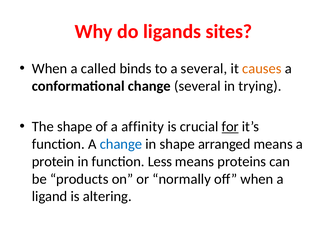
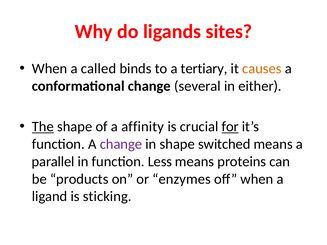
a several: several -> tertiary (204, 69)
trying: trying -> either (260, 86)
The underline: none -> present (43, 127)
change colour: blue -> purple (121, 144)
arranged: arranged -> switched (224, 144)
protein: protein -> parallel (53, 162)
normally: normally -> enzymes (182, 179)
altering: altering -> sticking (107, 197)
